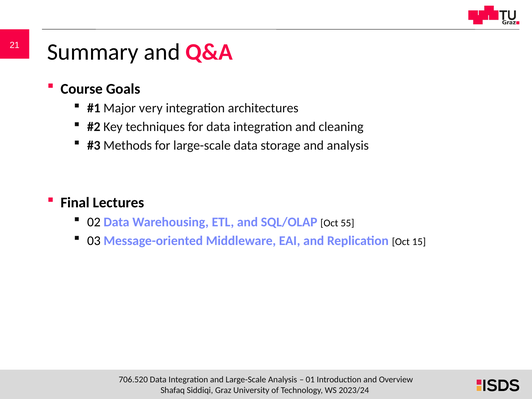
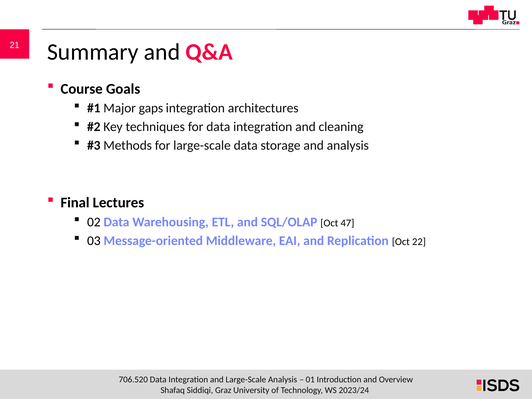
very: very -> gaps (151, 108)
55: 55 -> 47 (347, 223)
15: 15 -> 22 (419, 242)
